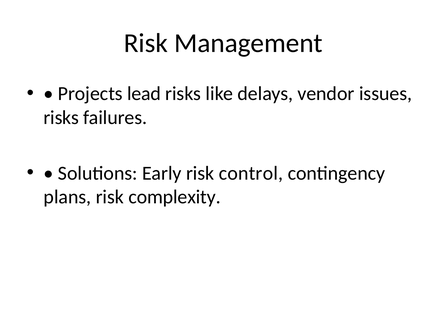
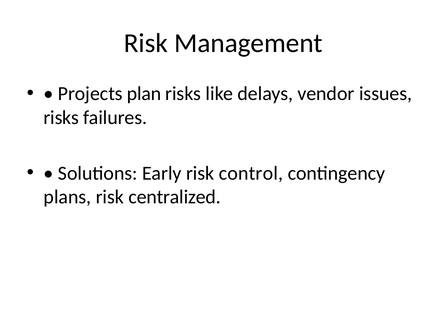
lead: lead -> plan (144, 94)
complexity: complexity -> centralized (175, 197)
